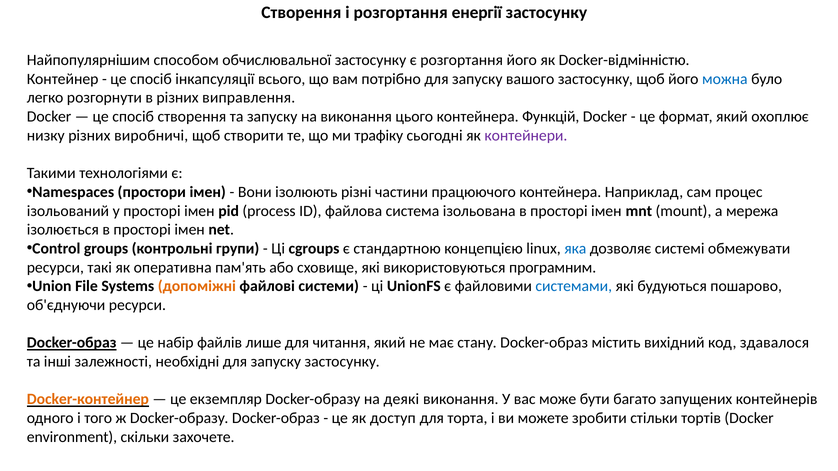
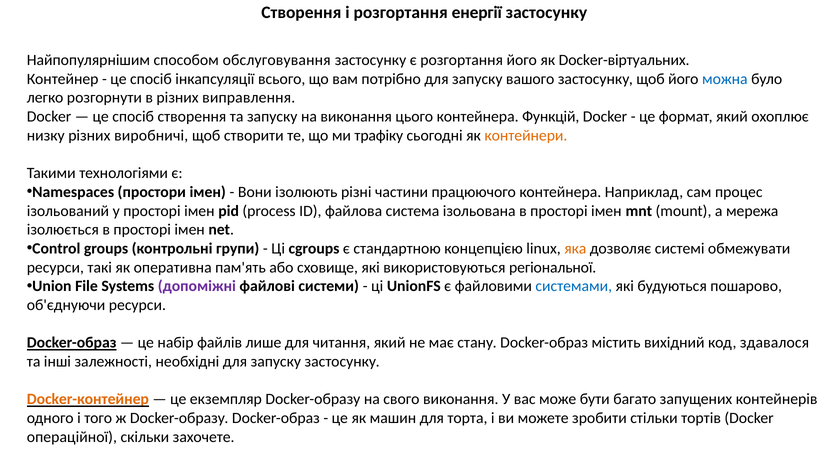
обчислювальної: обчислювальної -> обслуговування (277, 60)
Docker-відмінністю: Docker-відмінністю -> Docker-віртуальних (624, 60)
контейнери colour: purple -> orange (526, 136)
яка colour: blue -> orange (575, 249)
програмним: програмним -> регіональної (553, 268)
допоміжні colour: orange -> purple (197, 286)
деякі: деякі -> свого (401, 400)
доступ: доступ -> машин (393, 418)
environment: environment -> операційної (72, 437)
